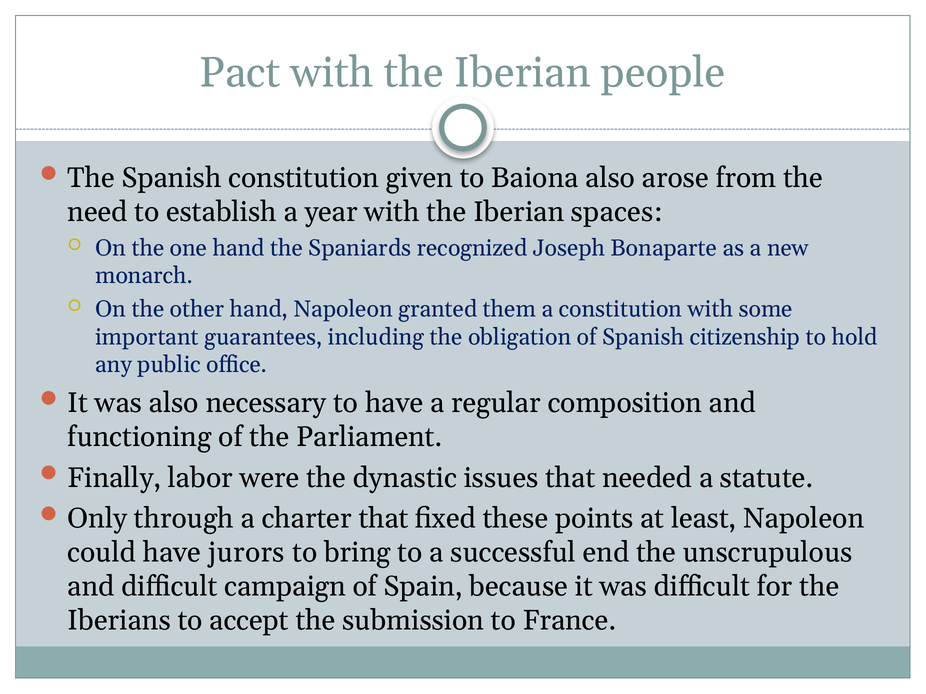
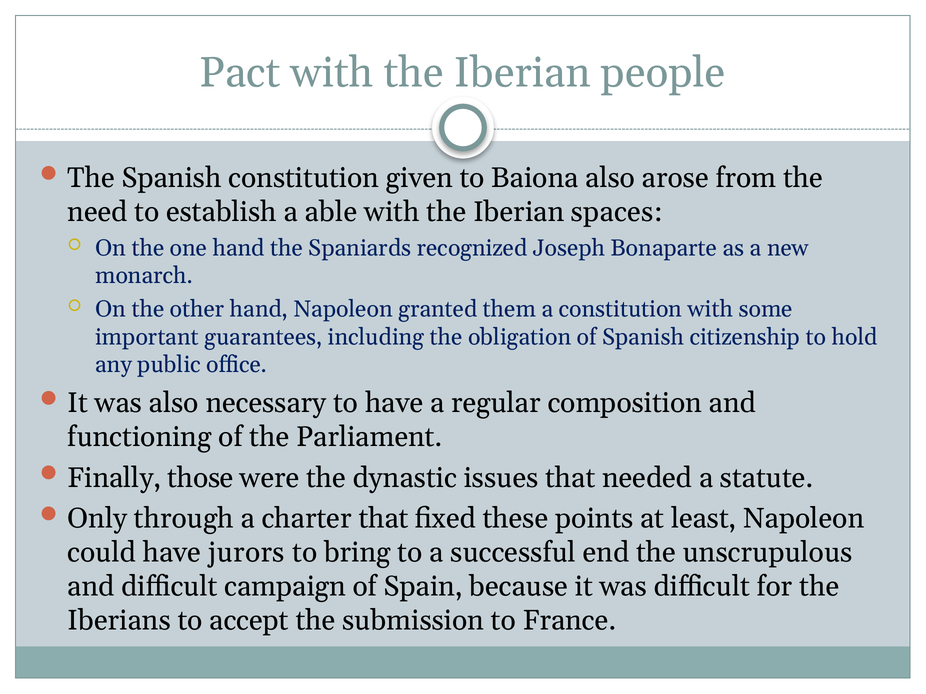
year: year -> able (331, 212)
labor: labor -> those (201, 478)
